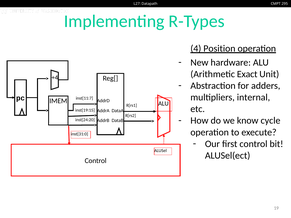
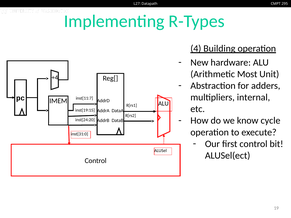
Position: Position -> Building (219, 49)
Exact: Exact -> Most (247, 74)
